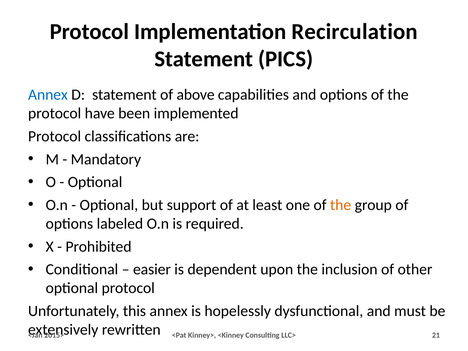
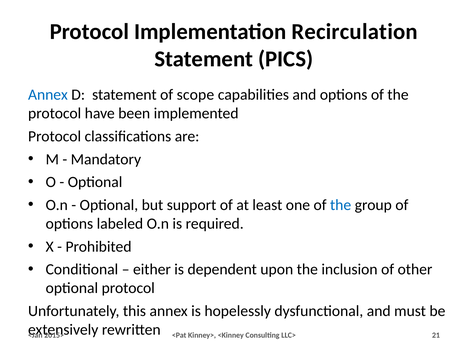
above: above -> scope (195, 95)
the colour: orange -> blue (341, 205)
easier: easier -> either (152, 269)
